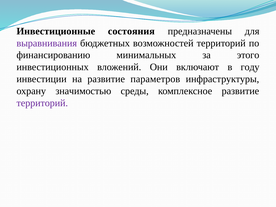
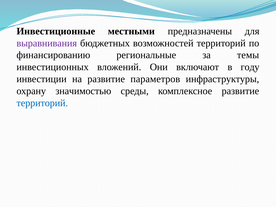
состояния: состояния -> местными (131, 31)
минимальных: минимальных -> региональные (146, 55)
этого: этого -> темы (248, 55)
территорий colour: purple -> blue (42, 103)
